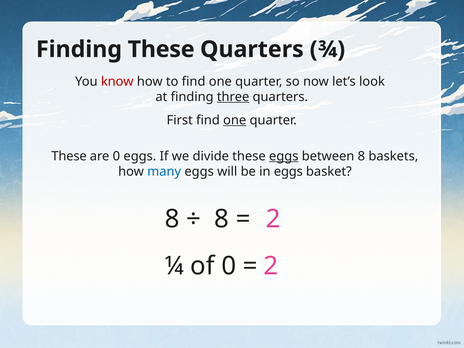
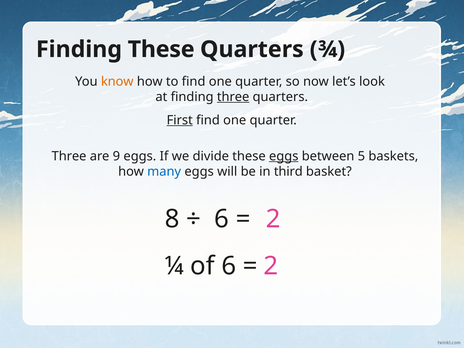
know colour: red -> orange (117, 81)
First underline: none -> present (180, 120)
one underline: present -> none (235, 120)
These: These -> Three (69, 156)
are 0: 0 -> 9 (116, 156)
between 8: 8 -> 5 (361, 156)
in eggs: eggs -> third (288, 172)
8: 8 -> 6 (222, 219)
of 0: 0 -> 6 (229, 266)
